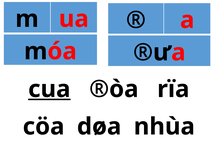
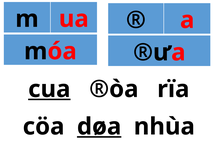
døa underline: none -> present (99, 127)
